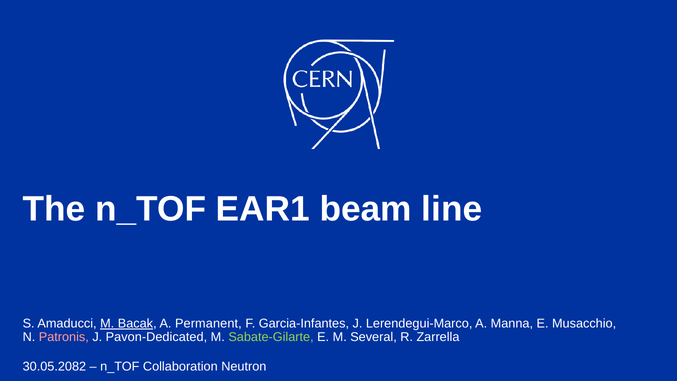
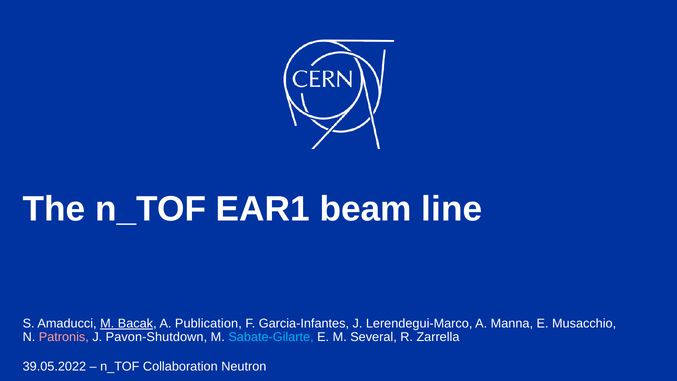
Permanent: Permanent -> Publication (208, 323)
Pavon-Dedicated: Pavon-Dedicated -> Pavon-Shutdown (156, 337)
Sabate-Gilarte colour: light green -> light blue (271, 337)
30.05.2082: 30.05.2082 -> 39.05.2022 (54, 366)
